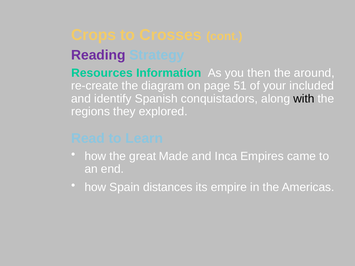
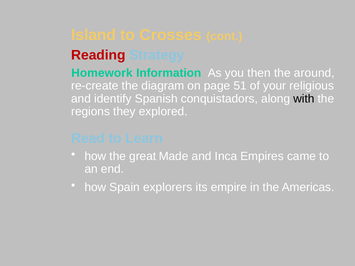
Crops: Crops -> Island (94, 35)
Reading colour: purple -> red (98, 55)
Resources: Resources -> Homework (102, 73)
included: included -> religious (312, 86)
distances: distances -> explorers (168, 187)
